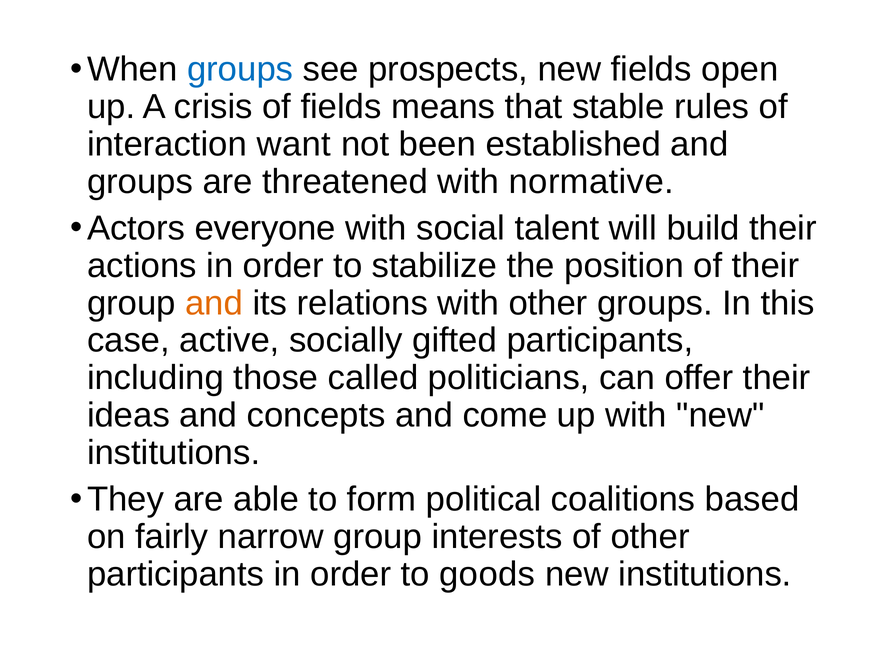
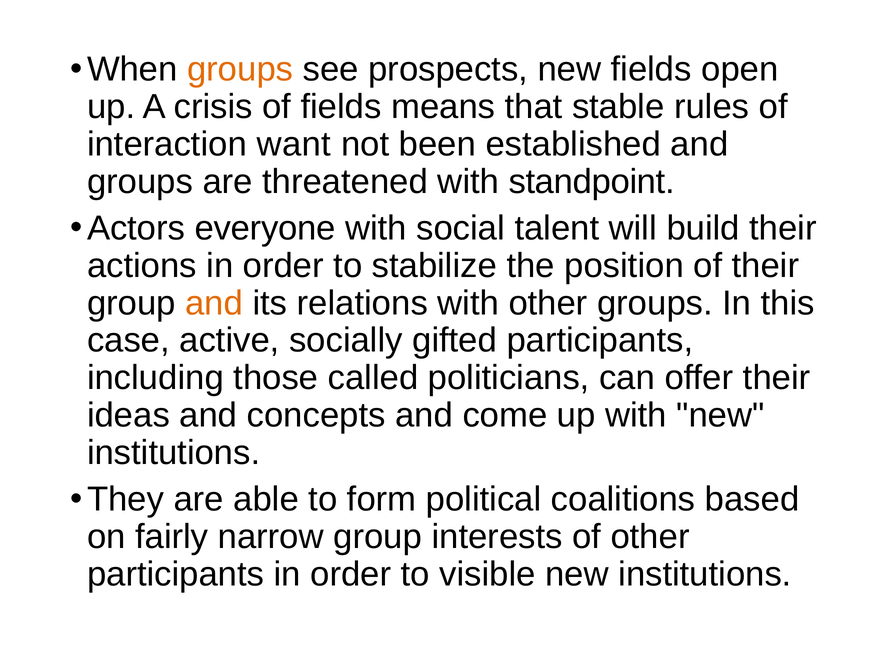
groups colour: blue -> orange (240, 70)
normative: normative -> standpoint (592, 182)
goods: goods -> visible (487, 575)
